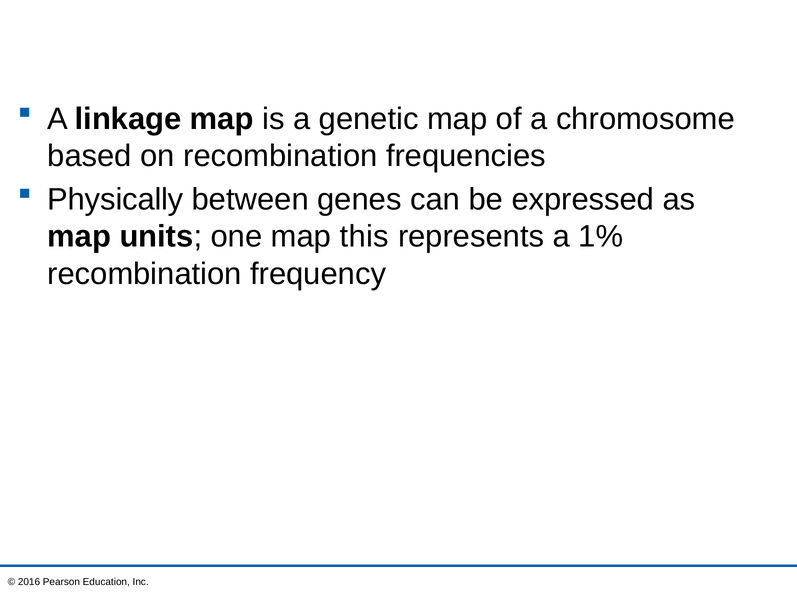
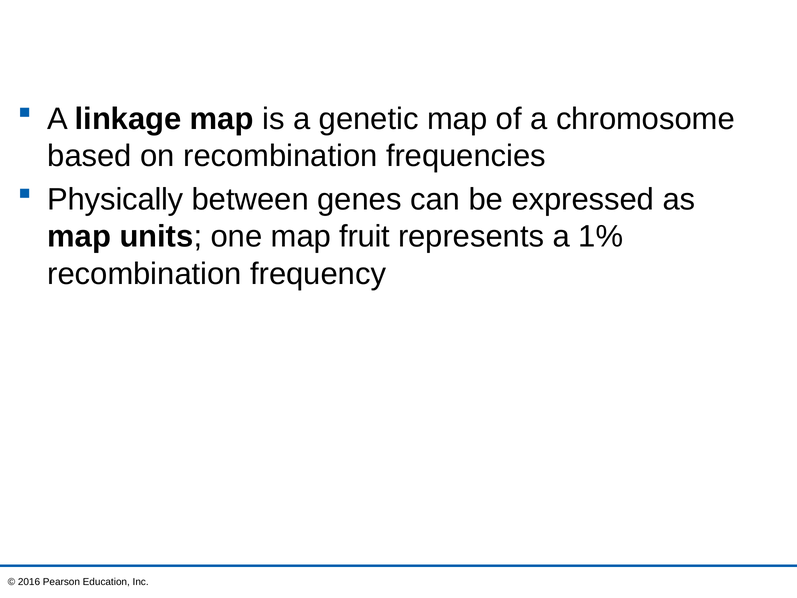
this: this -> fruit (365, 237)
